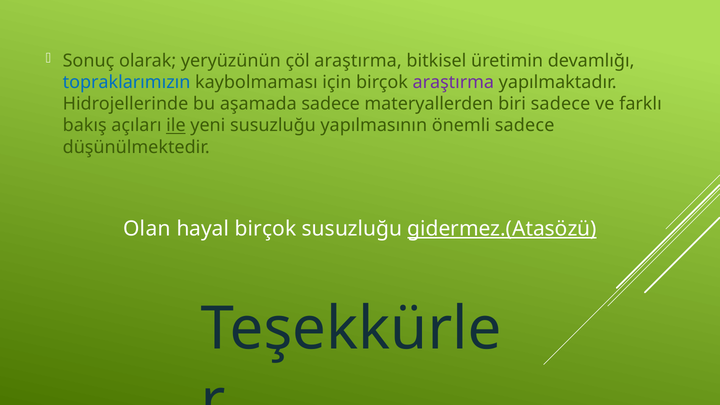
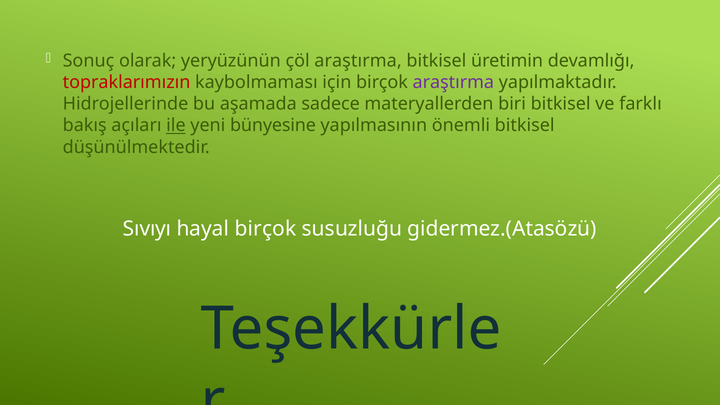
topraklarımızın colour: blue -> red (127, 82)
biri sadece: sadece -> bitkisel (561, 104)
yeni susuzluğu: susuzluğu -> bünyesine (273, 126)
önemli sadece: sadece -> bitkisel (525, 126)
Olan: Olan -> Sıvıyı (147, 229)
gidermez.(Atasözü underline: present -> none (502, 229)
